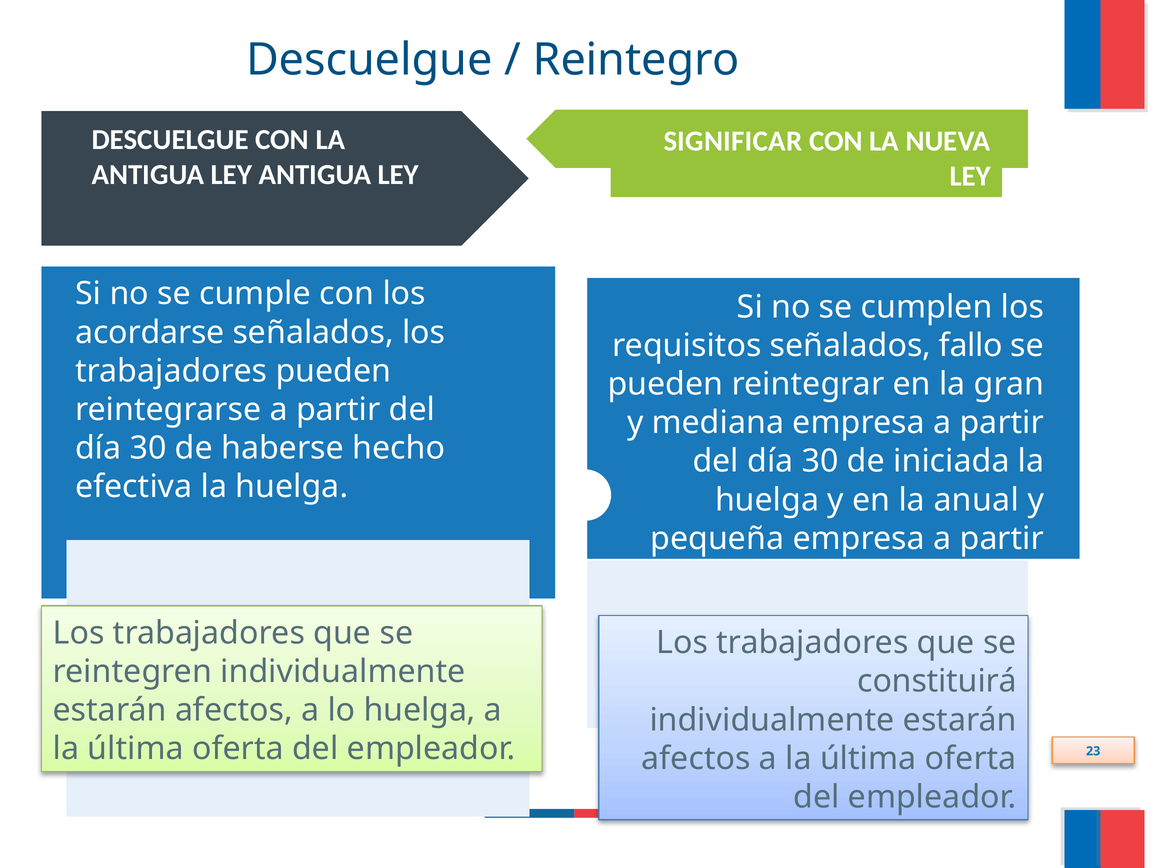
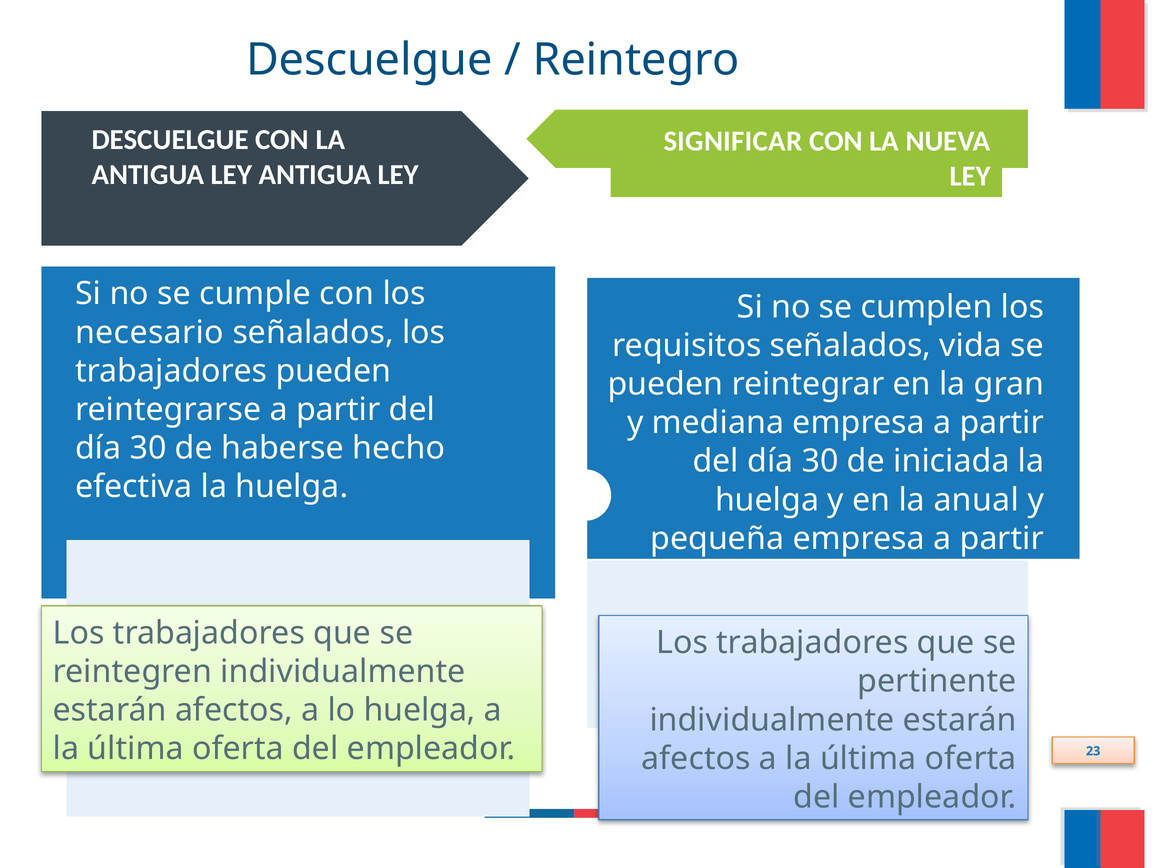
acordarse: acordarse -> necesario (150, 332)
fallo: fallo -> vida (971, 345)
constituirá: constituirá -> pertinente (937, 681)
